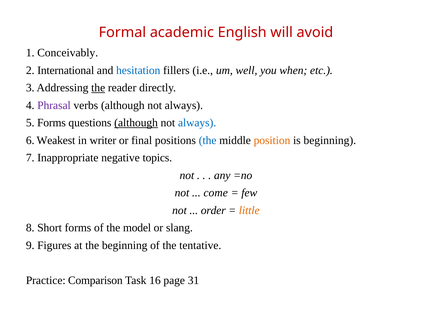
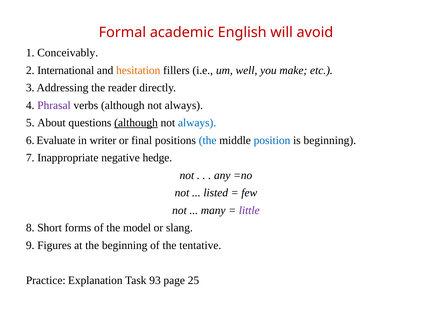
hesitation colour: blue -> orange (138, 70)
when: when -> make (293, 70)
the underline: present -> none (98, 88)
5 Forms: Forms -> About (51, 123)
Weakest: Weakest -> Evaluate (56, 140)
position colour: orange -> blue (272, 140)
topics: topics -> hedge (157, 158)
come: come -> listed (216, 193)
order: order -> many (213, 210)
little colour: orange -> purple (249, 210)
Comparison: Comparison -> Explanation (95, 280)
16: 16 -> 93 (155, 280)
31: 31 -> 25 (193, 280)
